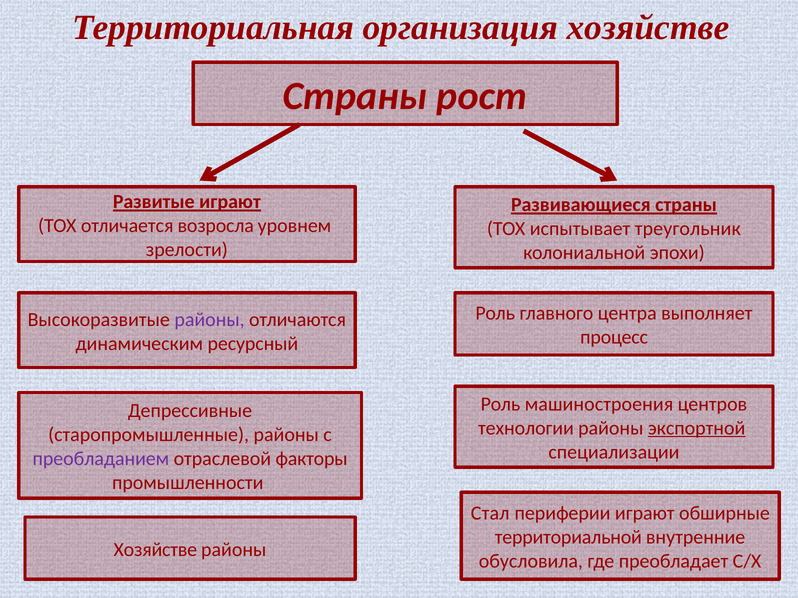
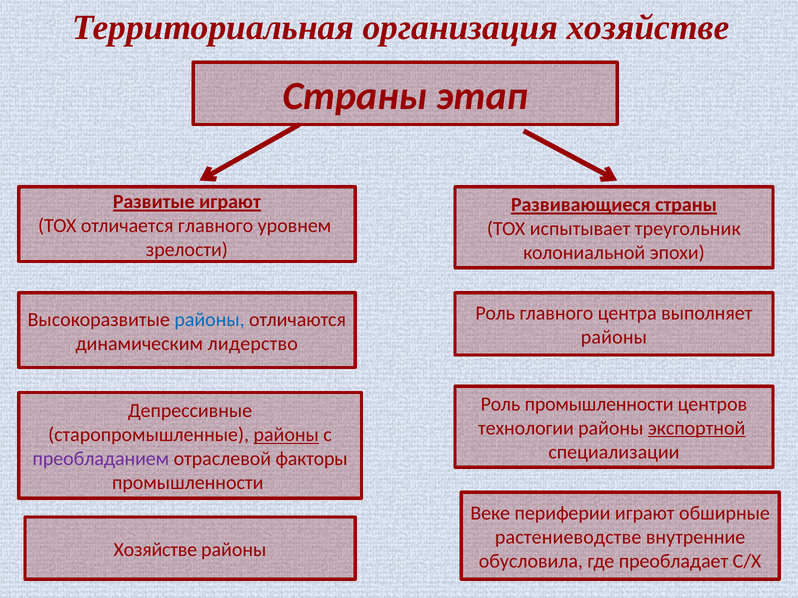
рост: рост -> этап (482, 96)
отличается возросла: возросла -> главного (216, 226)
районы colour: purple -> blue (210, 320)
процесс: процесс -> районы (614, 338)
ресурсный: ресурсный -> лидерство (253, 344)
Роль машиностроения: машиностроения -> промышленности (599, 404)
районы underline: none -> present (286, 435)
Стал: Стал -> Веке (490, 514)
территориальной: территориальной -> растениеводстве (568, 538)
